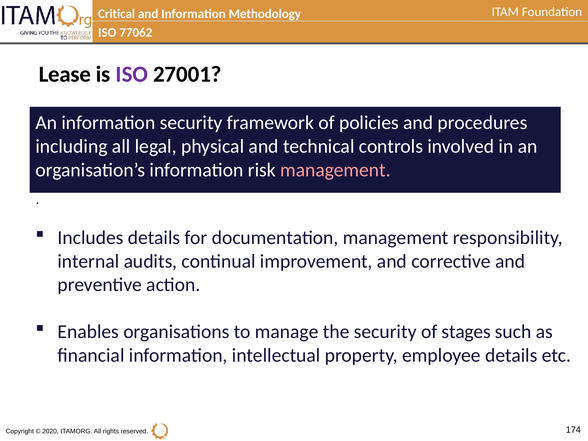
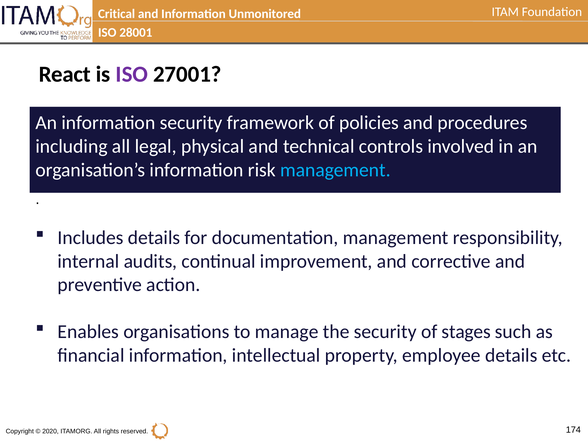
Methodology: Methodology -> Unmonitored (265, 14)
77062: 77062 -> 28001 (136, 32)
Lease: Lease -> React (65, 74)
management colour: pink -> light blue (335, 170)
